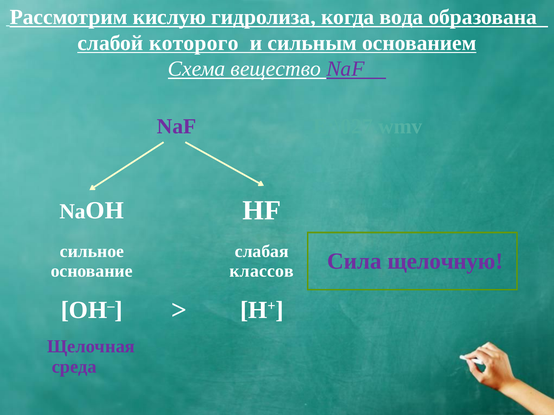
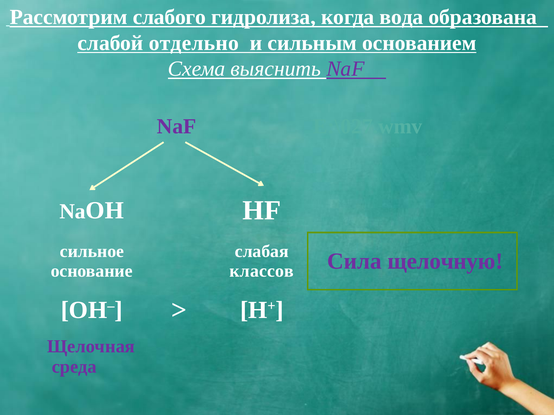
кислую: кислую -> слабого (169, 17)
которого: которого -> отдельно (194, 43)
вещество: вещество -> выяснить (276, 69)
